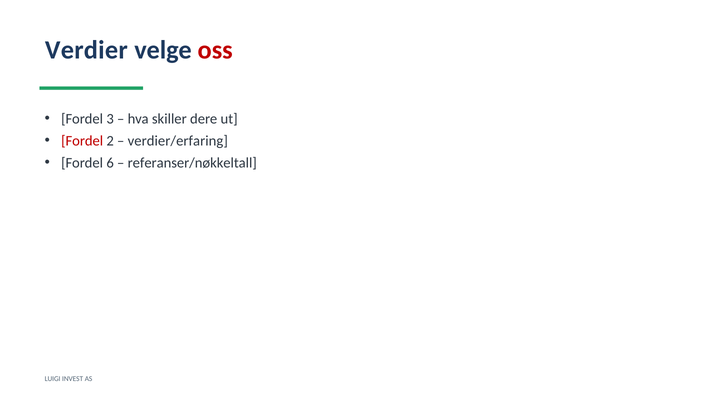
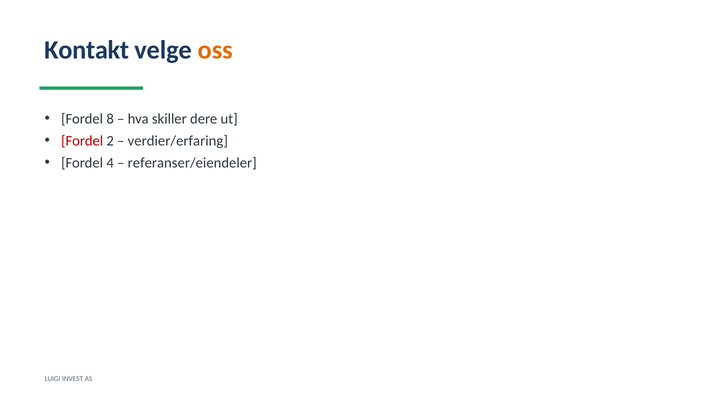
Verdier: Verdier -> Kontakt (87, 50)
oss colour: red -> orange (215, 50)
3: 3 -> 8 (110, 119)
6: 6 -> 4 (110, 163)
referanser/nøkkeltall: referanser/nøkkeltall -> referanser/eiendeler (192, 163)
